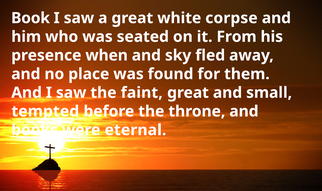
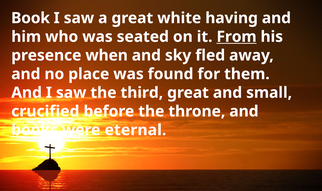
corpse: corpse -> having (232, 18)
From underline: none -> present (237, 37)
faint: faint -> third (142, 93)
tempted: tempted -> crucified (45, 111)
